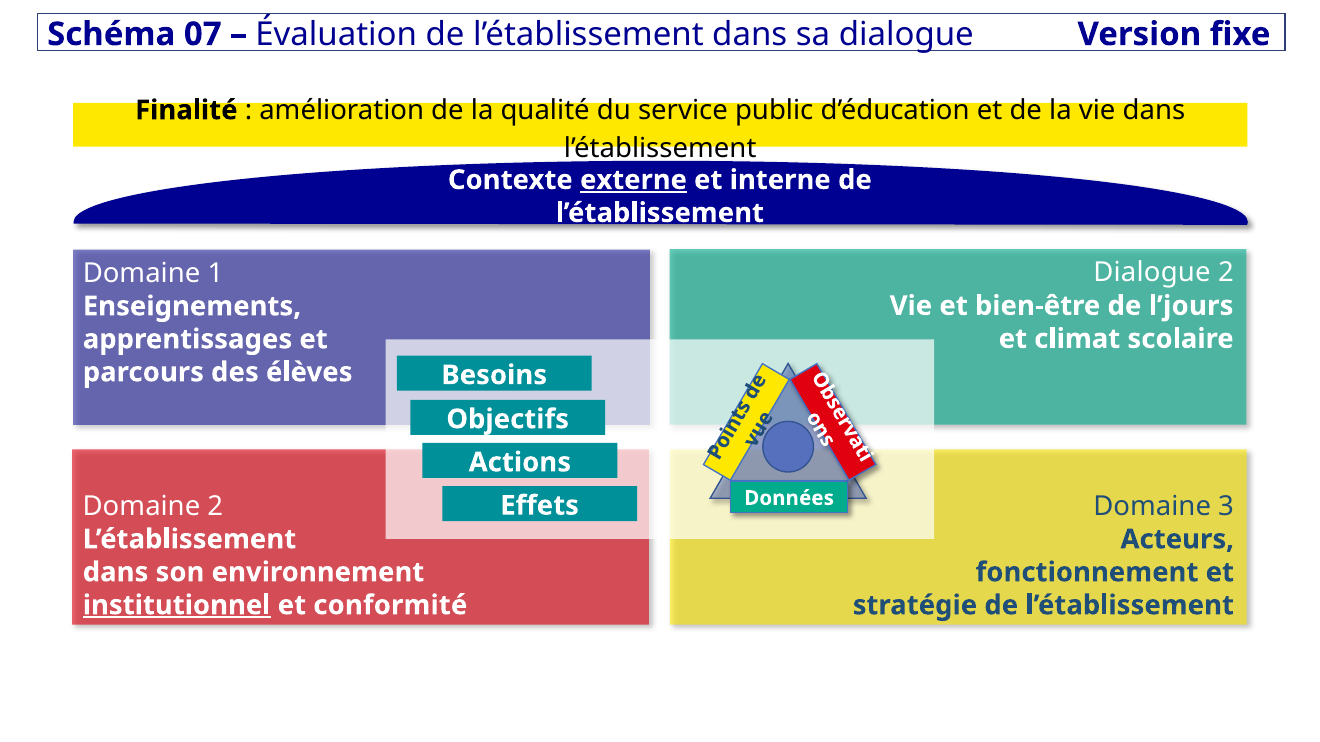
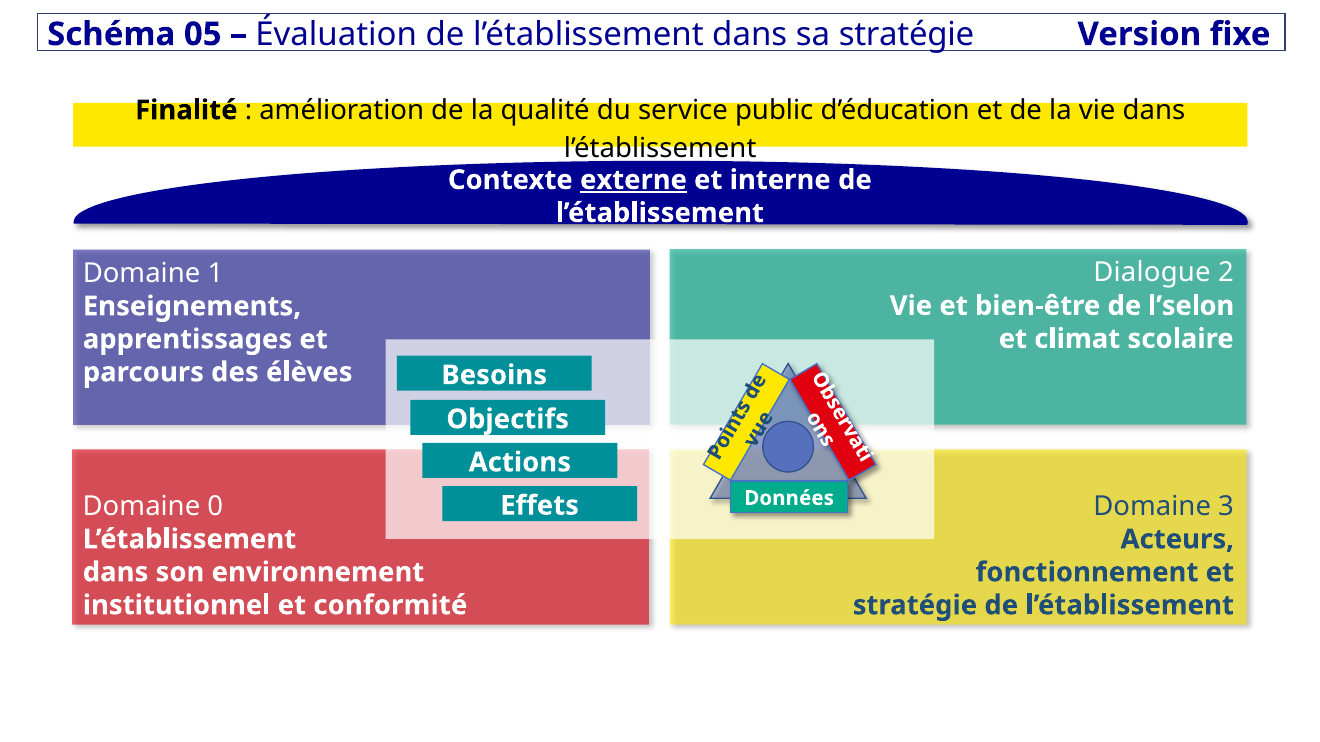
07: 07 -> 05 (203, 34)
sa dialogue: dialogue -> stratégie (906, 34)
l’jours: l’jours -> l’selon (1191, 306)
Domaine 2: 2 -> 0 (215, 507)
institutionnel underline: present -> none (177, 606)
